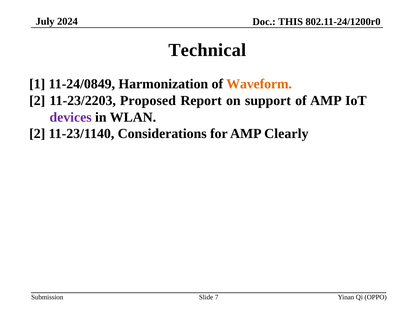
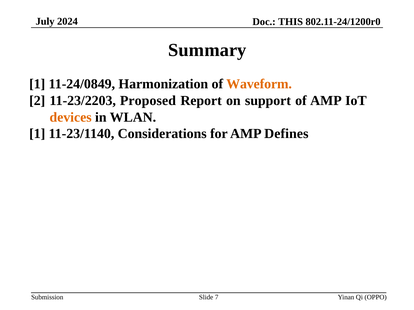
Technical: Technical -> Summary (207, 50)
devices colour: purple -> orange (71, 117)
2: 2 -> 1 (37, 134)
Clearly: Clearly -> Defines (286, 134)
